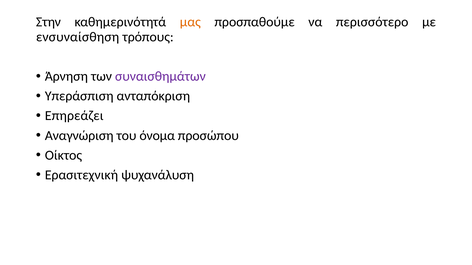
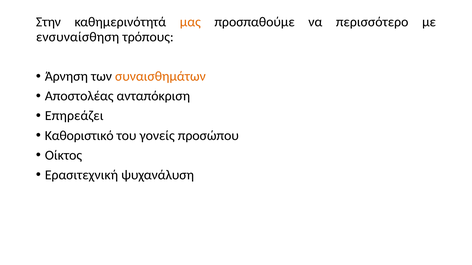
συναισθημάτων colour: purple -> orange (160, 76)
Υπεράσπιση: Υπεράσπιση -> Αποστολέας (79, 96)
Αναγνώριση: Αναγνώριση -> Καθοριστικό (79, 136)
όνομα: όνομα -> γονείς (157, 136)
